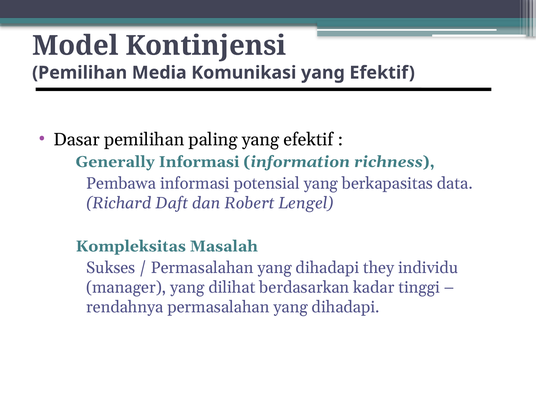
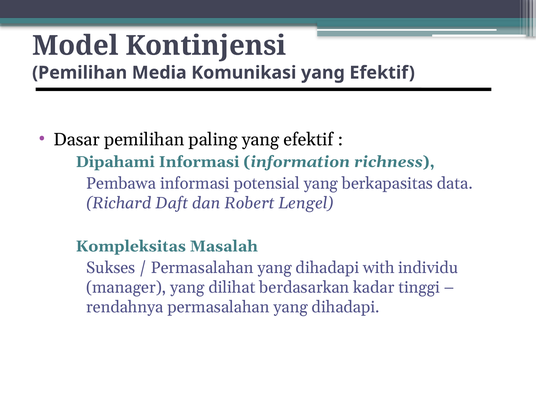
Generally: Generally -> Dipahami (115, 162)
they: they -> with (379, 268)
